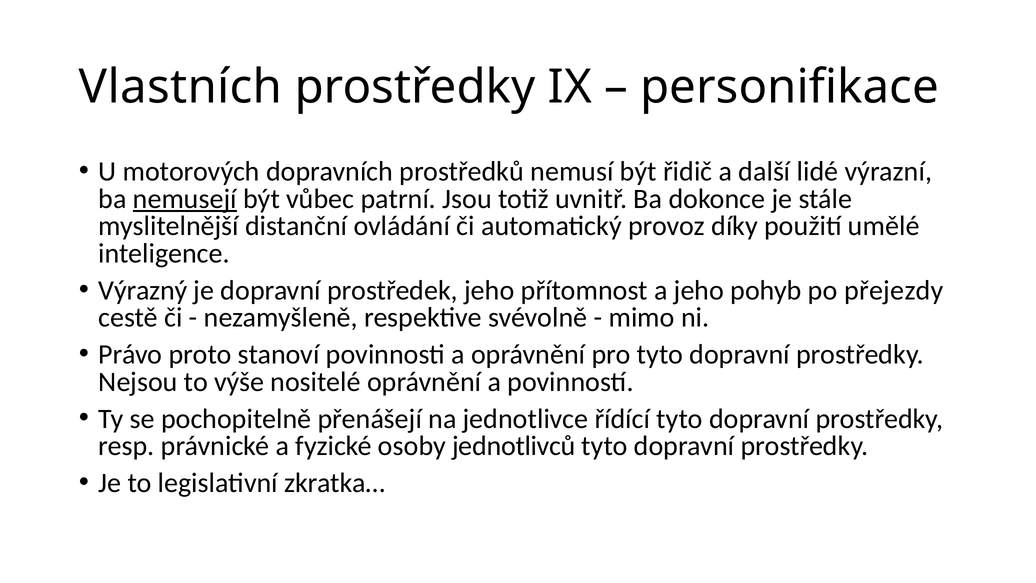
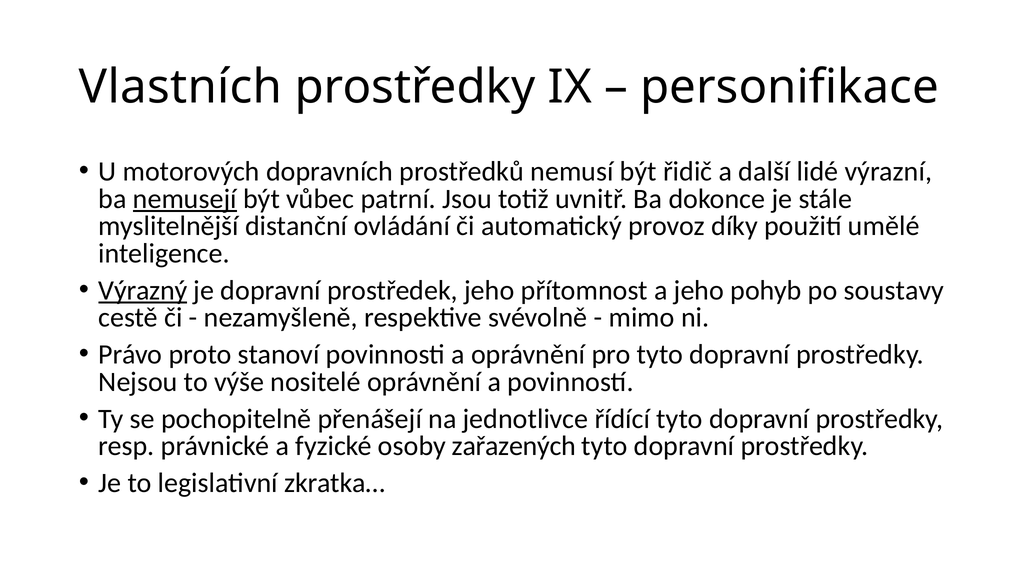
Výrazný underline: none -> present (143, 290)
přejezdy: přejezdy -> soustavy (894, 290)
jednotlivců: jednotlivců -> zařazených (514, 446)
